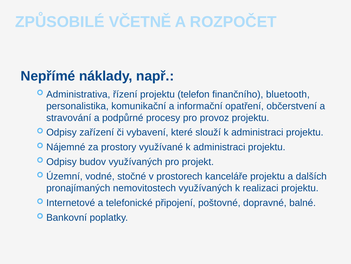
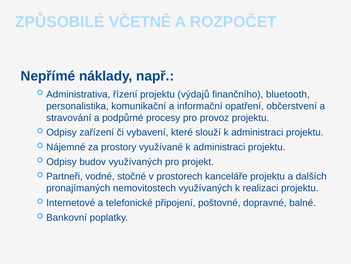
telefon: telefon -> výdajů (193, 94)
Územní: Územní -> Partneři (64, 176)
